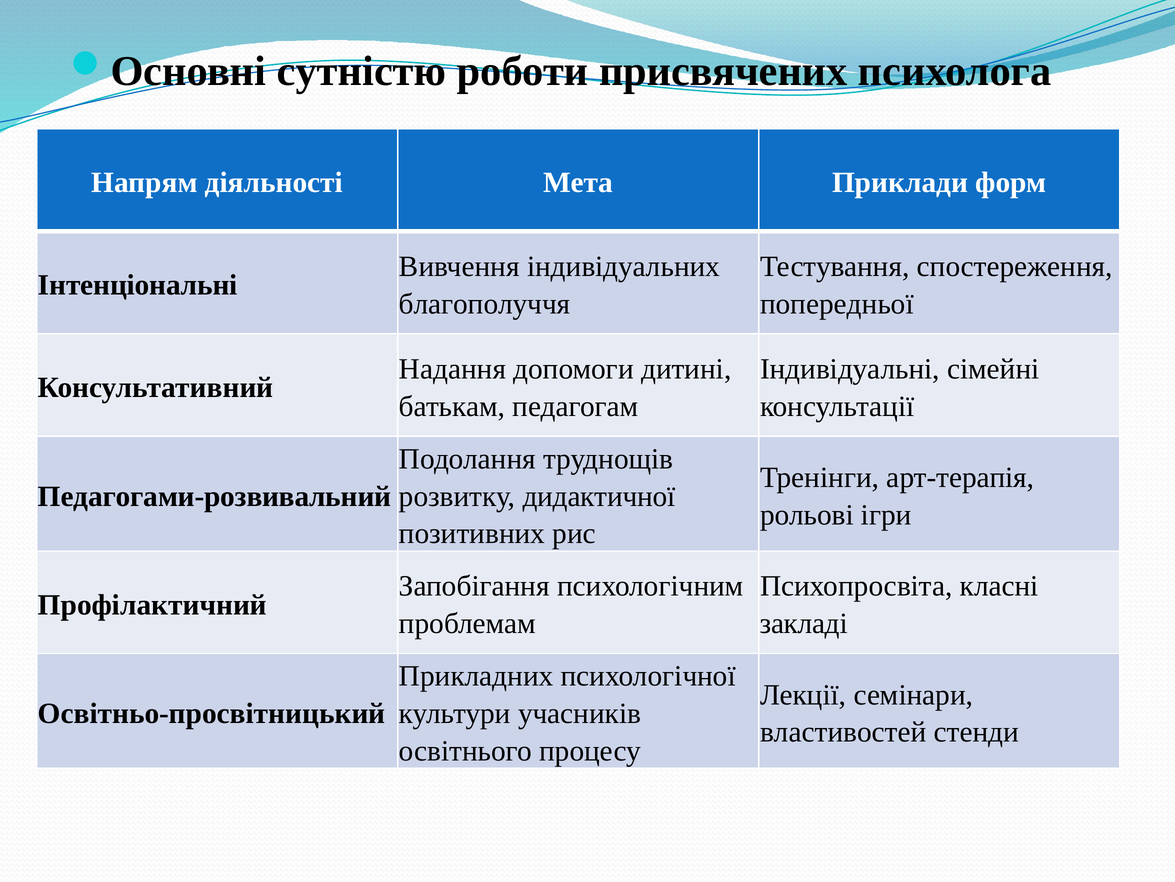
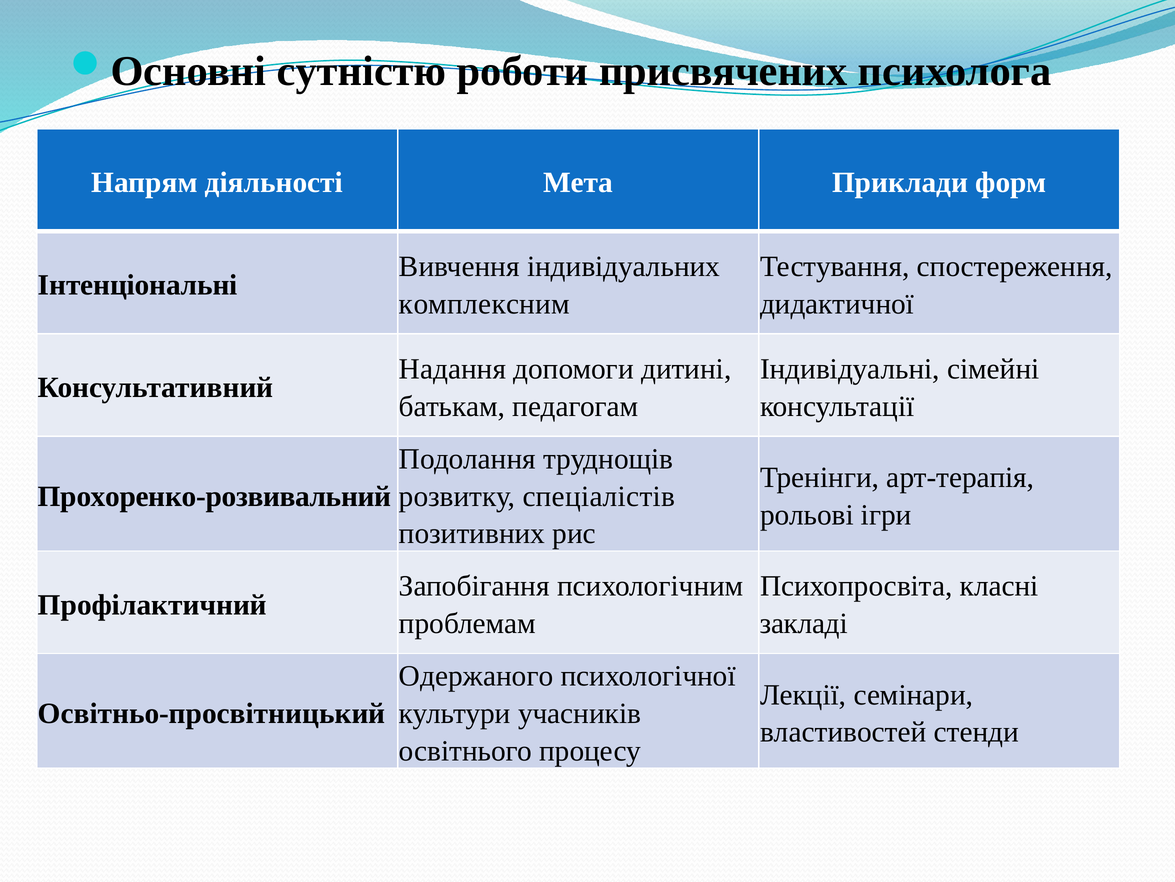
благополуччя: благополуччя -> комплексним (484, 304)
попередньої: попередньої -> дидактичної (837, 304)
Педагогами-розвивальний: Педагогами-розвивальний -> Прохоренко-розвивальний (215, 496)
дидактичної: дидактичної -> спеціалістів (599, 496)
Прикладних: Прикладних -> Одержаного (476, 676)
